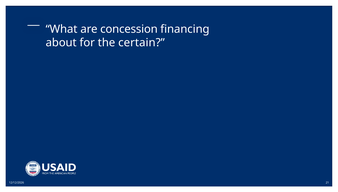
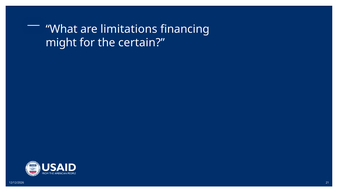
concession: concession -> limitations (129, 29)
about: about -> might (61, 43)
